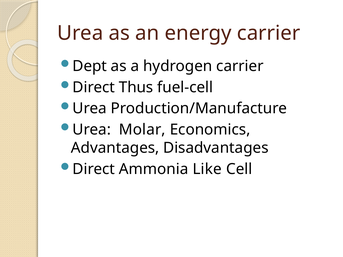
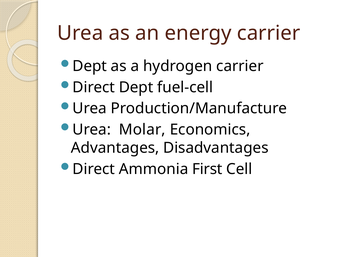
Direct Thus: Thus -> Dept (136, 87)
Like: Like -> First (207, 169)
